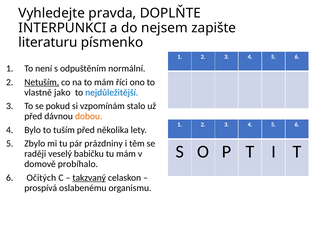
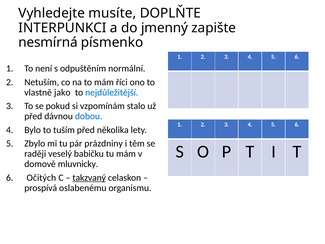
pravda: pravda -> musíte (112, 13)
nejsem: nejsem -> jmenný (165, 28)
literaturu: literaturu -> nesmírná (48, 42)
Netuším underline: present -> none (42, 82)
dobou colour: orange -> blue (89, 116)
probíhalo: probíhalo -> mluvnicky (78, 164)
